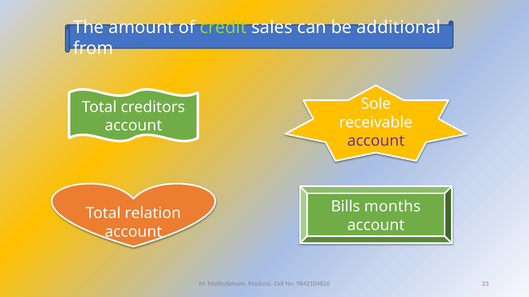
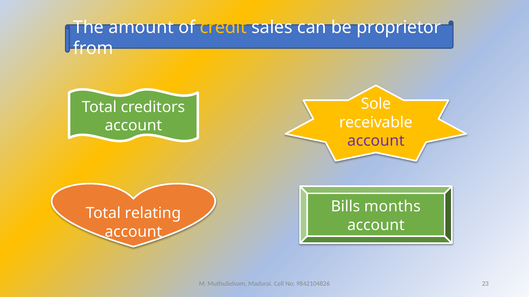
credit colour: light green -> yellow (223, 27)
additional: additional -> proprietor (399, 27)
relation: relation -> relating (153, 214)
